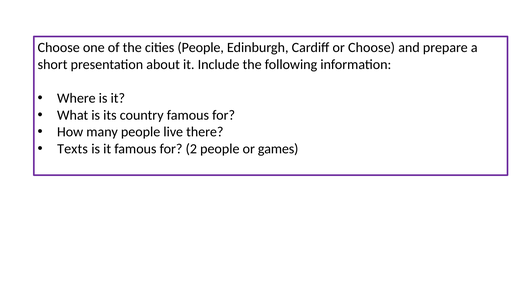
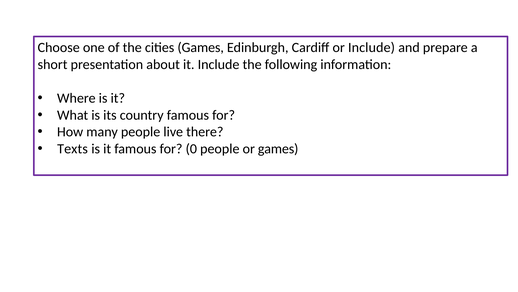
cities People: People -> Games (201, 48)
or Choose: Choose -> Include (371, 48)
2: 2 -> 0 (191, 149)
